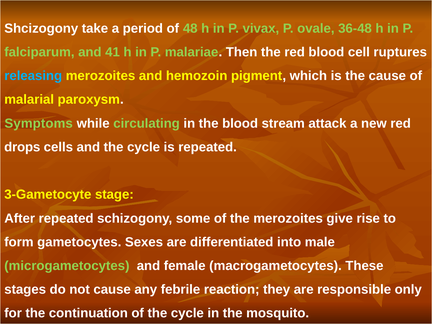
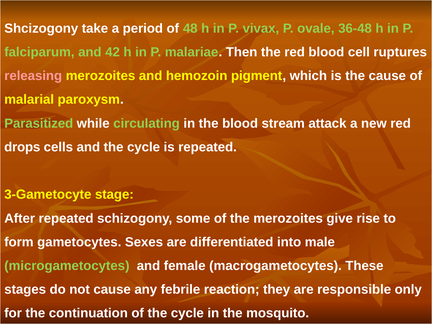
41: 41 -> 42 (113, 52)
releasing colour: light blue -> pink (33, 76)
Symptoms: Symptoms -> Parasitized (39, 123)
